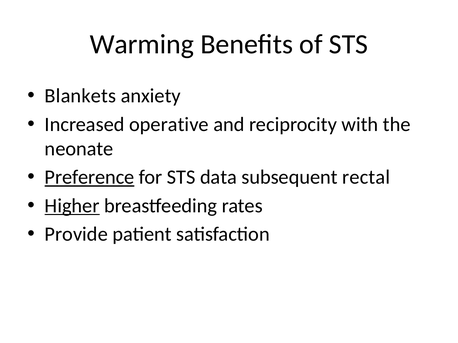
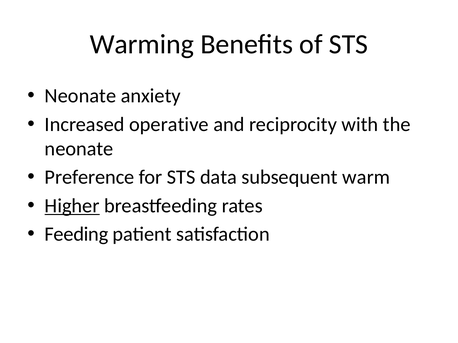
Blankets: Blankets -> Neonate (80, 96)
Preference underline: present -> none (89, 178)
rectal: rectal -> warm (366, 178)
Provide: Provide -> Feeding (76, 235)
